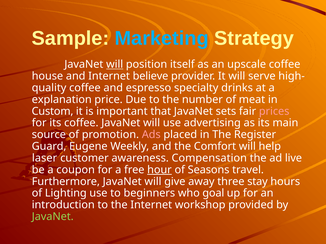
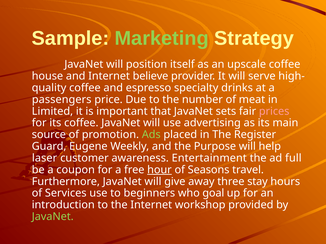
Marketing colour: light blue -> light green (162, 38)
will underline: present -> none (115, 64)
explanation: explanation -> passengers (62, 100)
Custom: Custom -> Limited (52, 111)
Ads colour: pink -> light green (151, 135)
Comfort: Comfort -> Purpose (215, 147)
Compensation: Compensation -> Entertainment (209, 158)
live: live -> full (293, 158)
Lighting: Lighting -> Services (66, 194)
